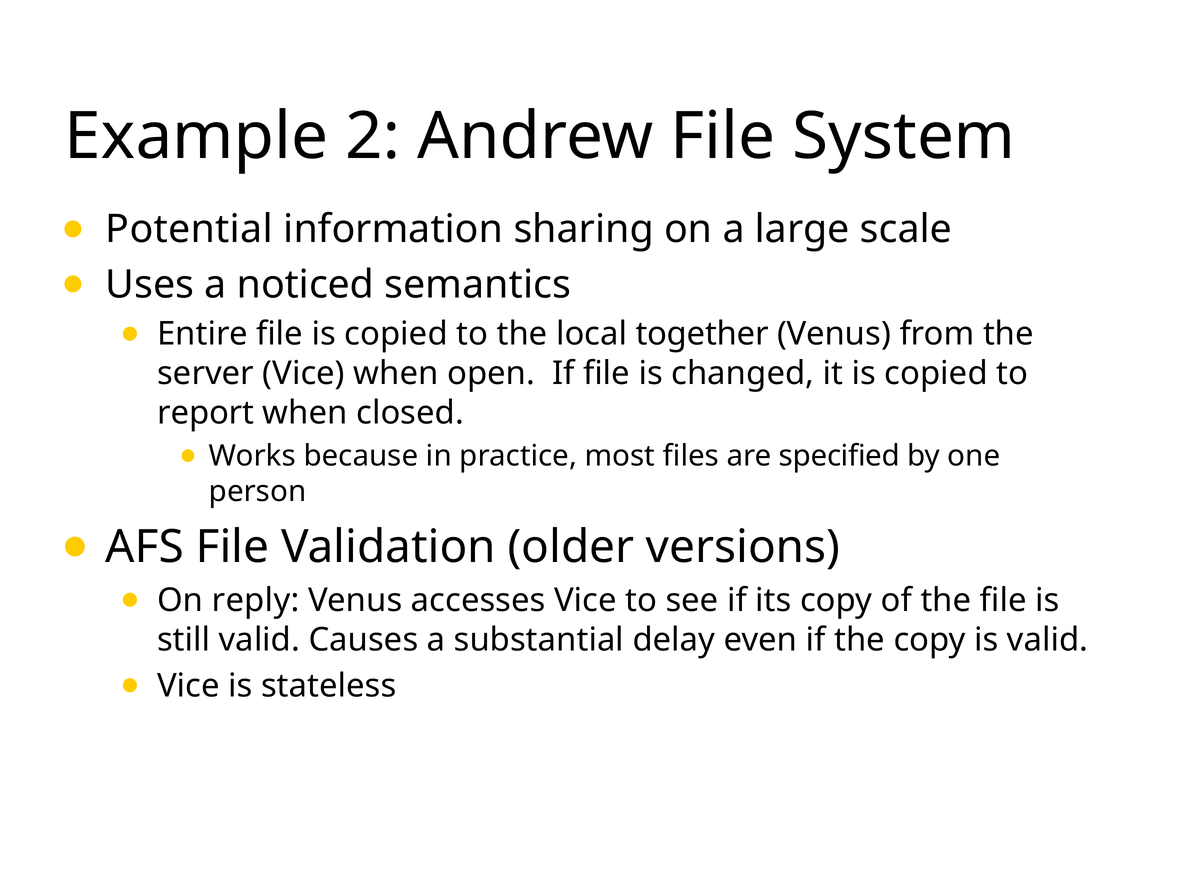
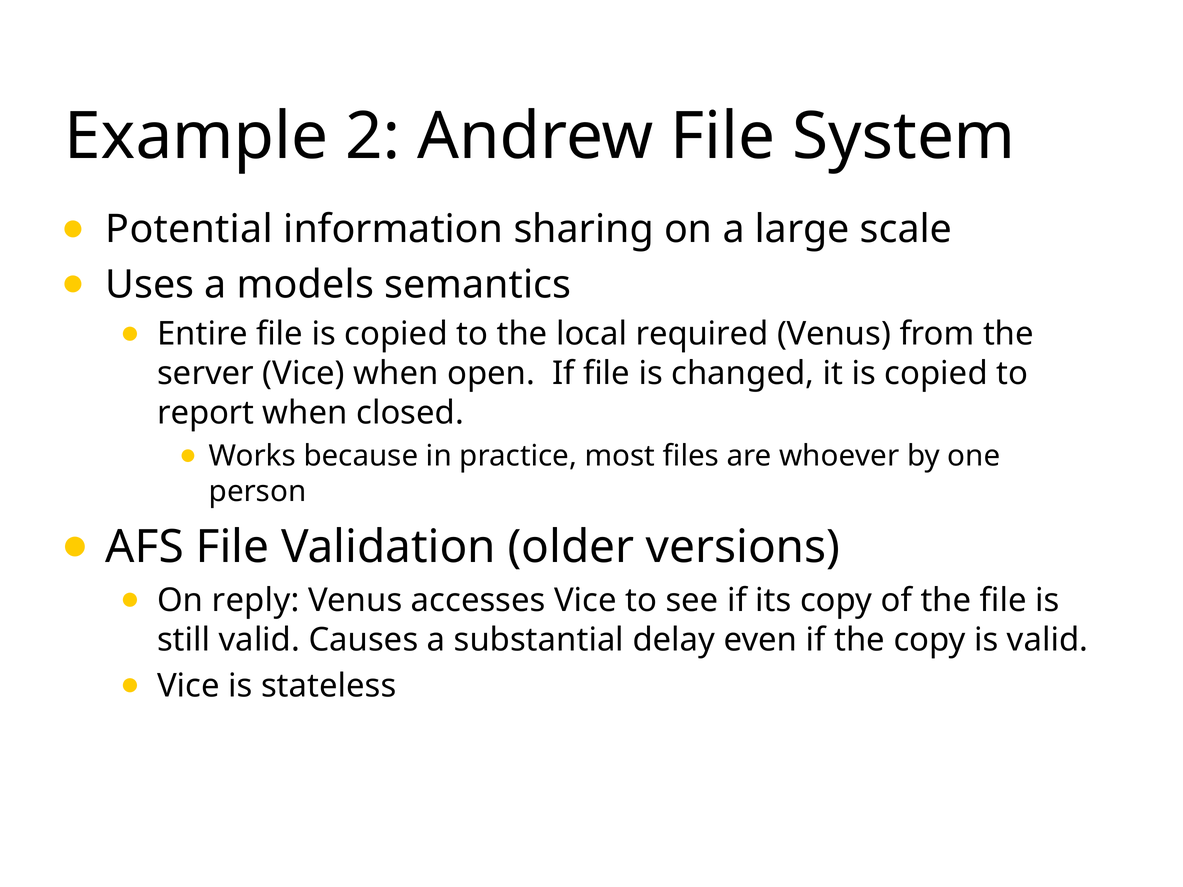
noticed: noticed -> models (305, 285)
together: together -> required (702, 334)
specified: specified -> whoever (839, 456)
